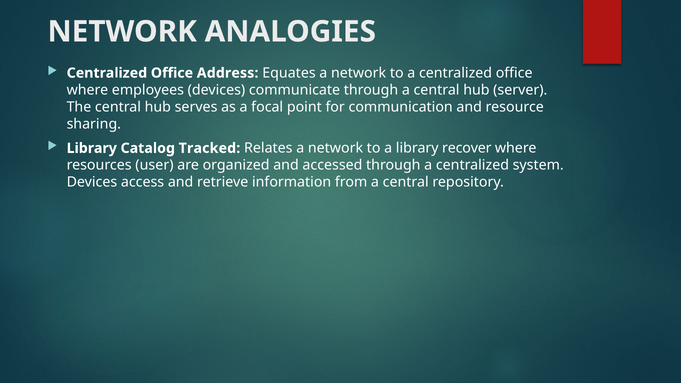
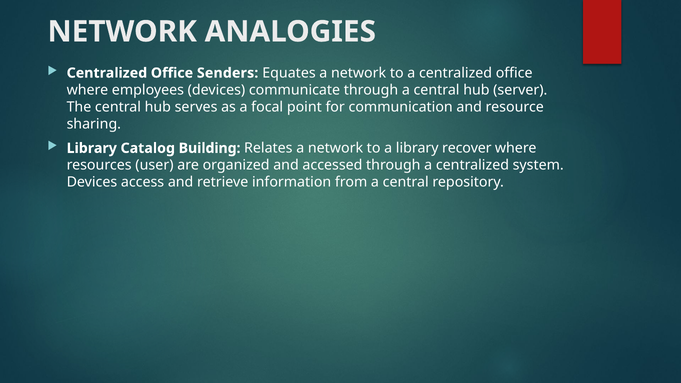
Address: Address -> Senders (228, 73)
Tracked: Tracked -> Building (210, 148)
